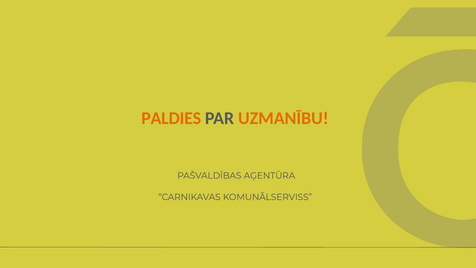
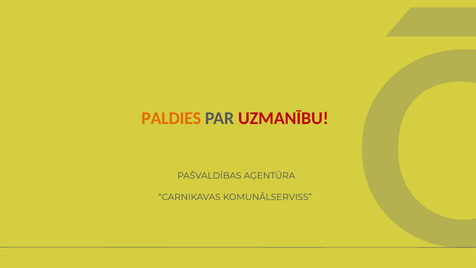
UZMANĪBU colour: orange -> red (283, 118)
